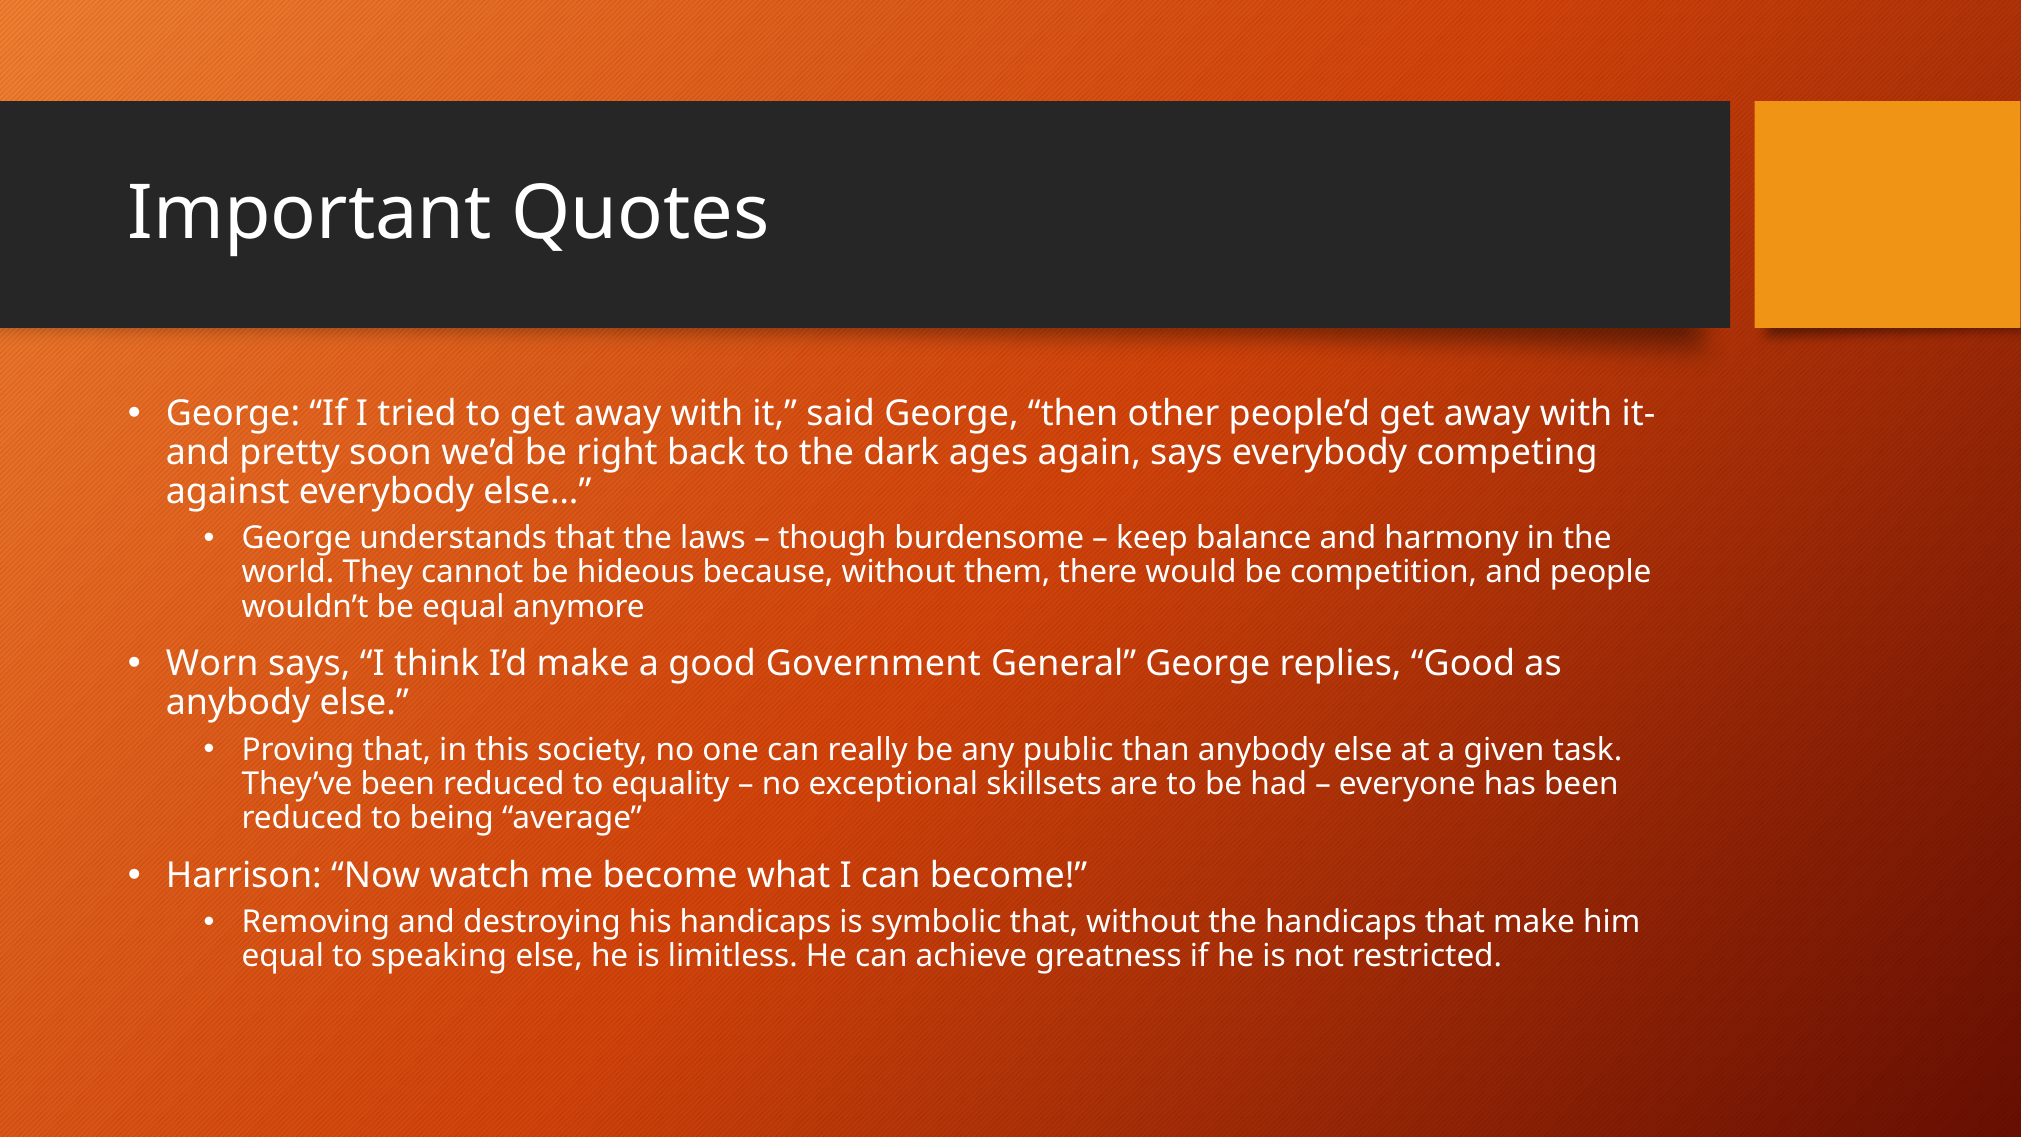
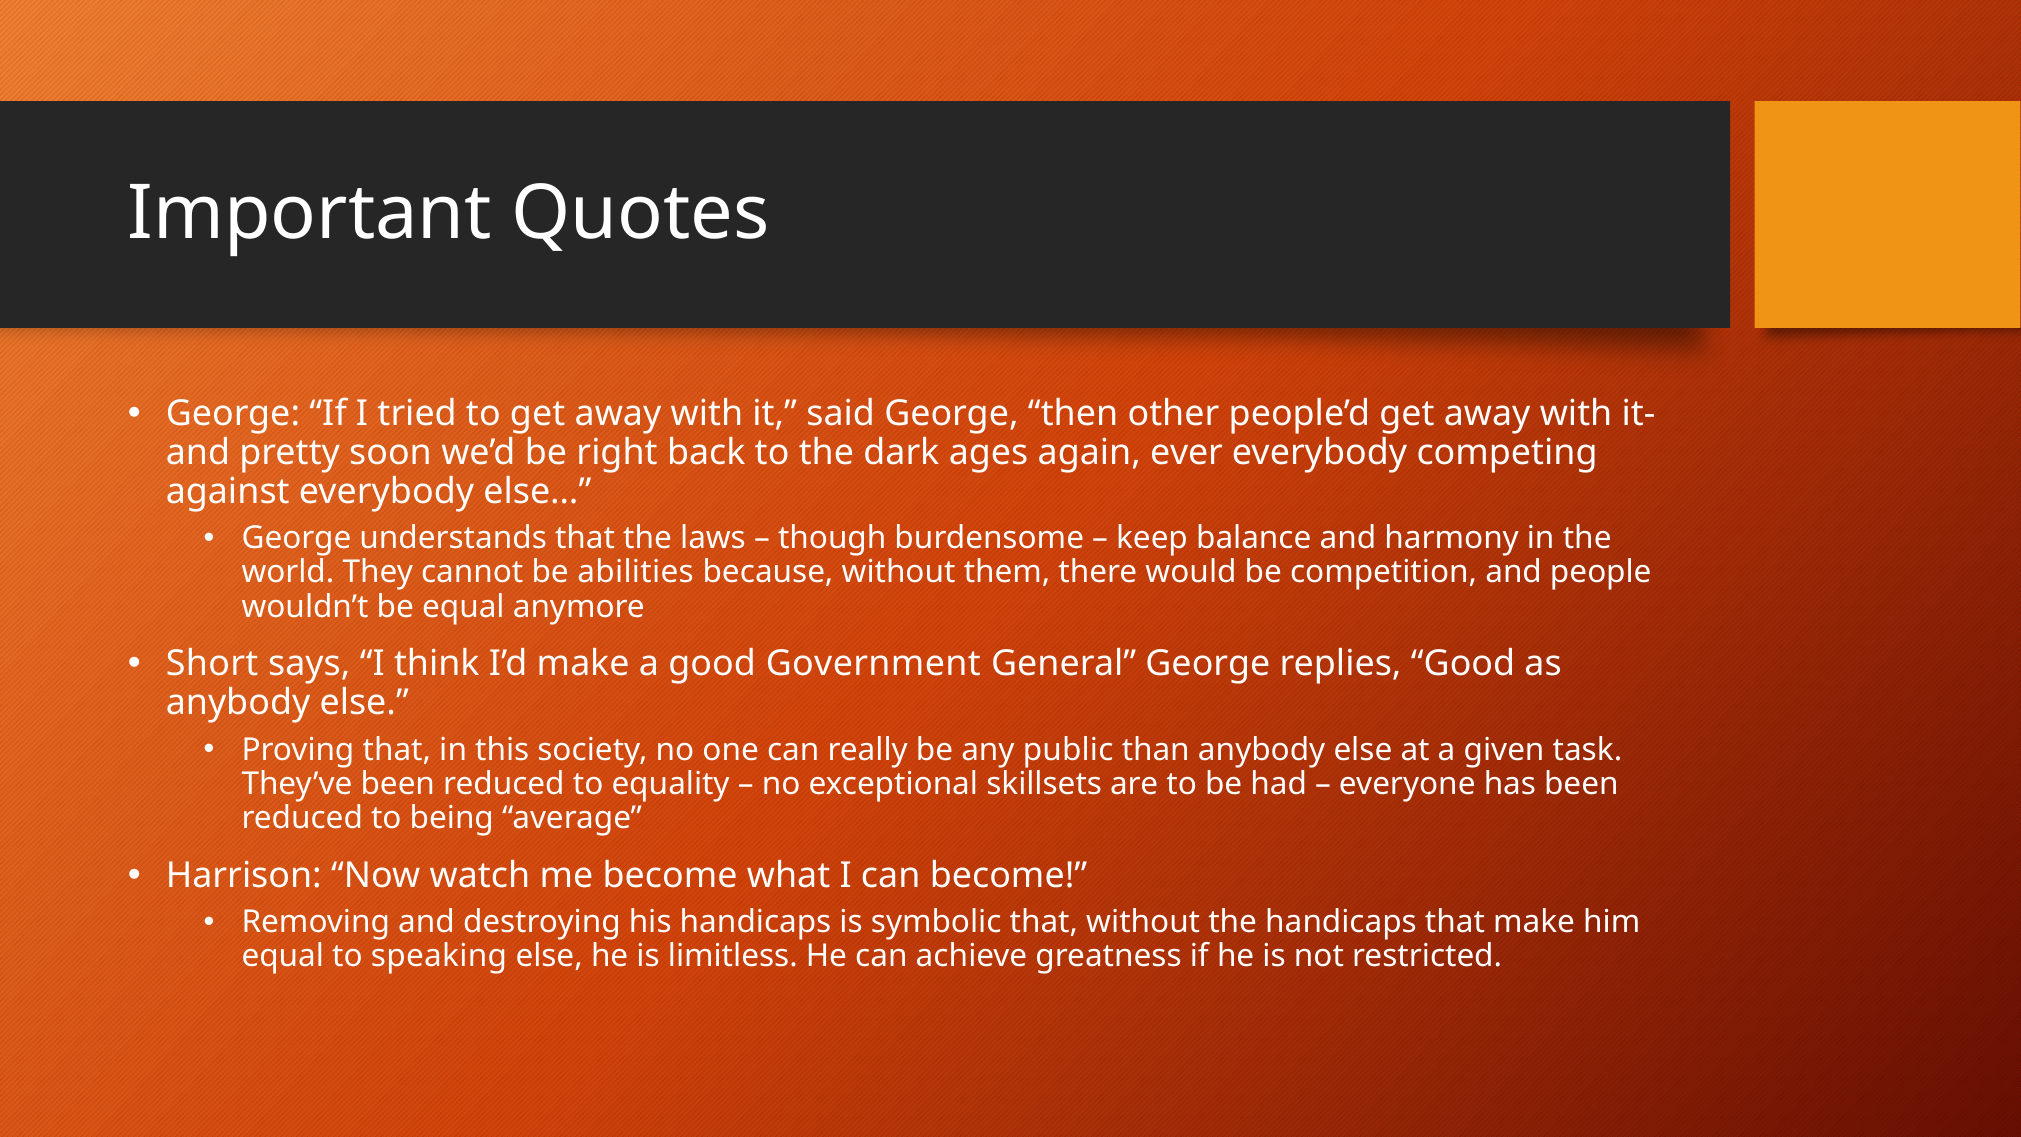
again says: says -> ever (1187, 453)
hideous: hideous -> abilities (636, 572)
Worn: Worn -> Short (212, 664)
